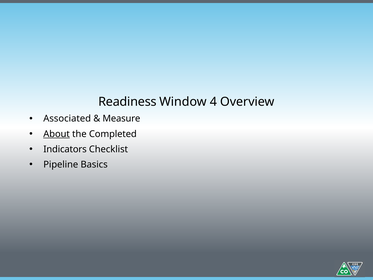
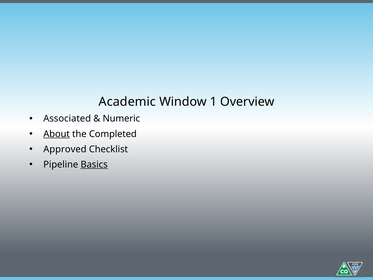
Readiness: Readiness -> Academic (127, 102)
4: 4 -> 1 (213, 102)
Measure: Measure -> Numeric (121, 119)
Indicators: Indicators -> Approved (65, 149)
Basics underline: none -> present (94, 164)
